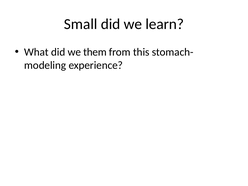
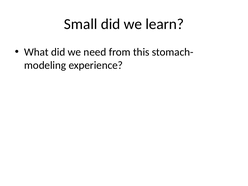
them: them -> need (95, 52)
